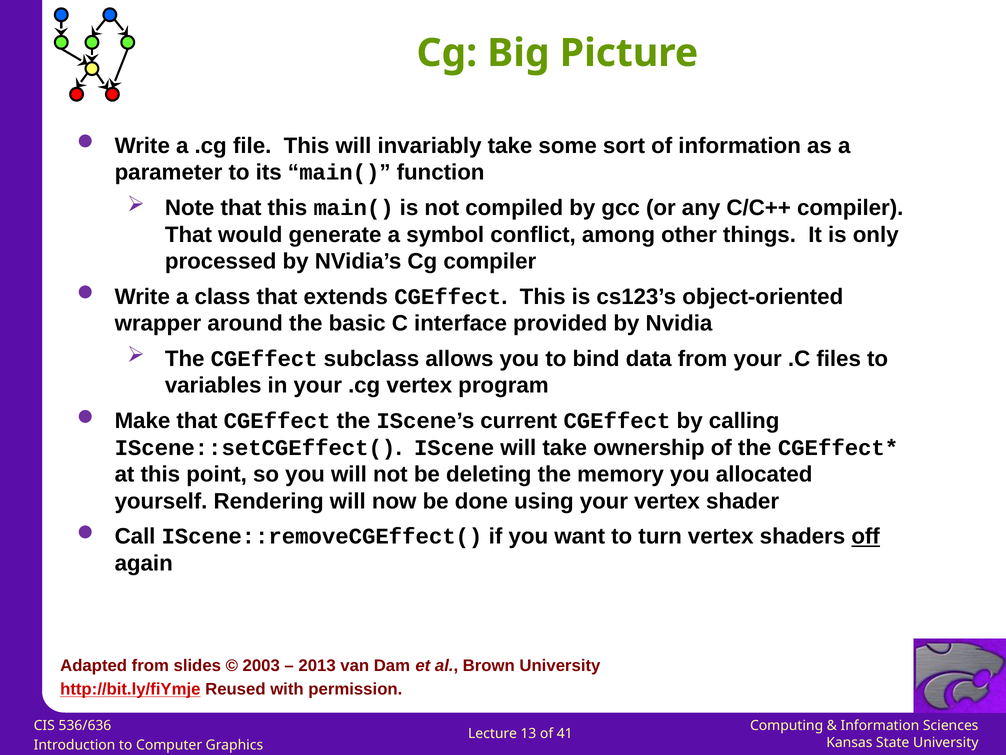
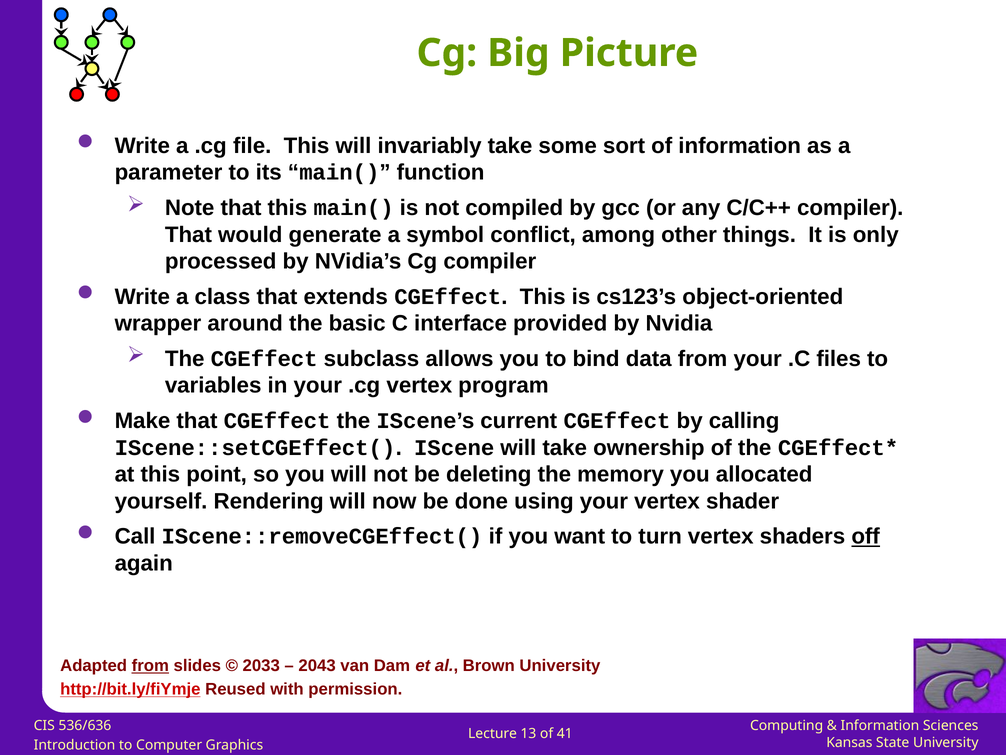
from underline: none -> present (150, 666)
2003: 2003 -> 2033 (261, 666)
2013: 2013 -> 2043 (317, 666)
